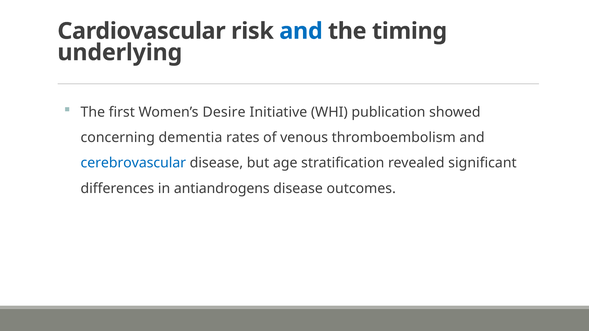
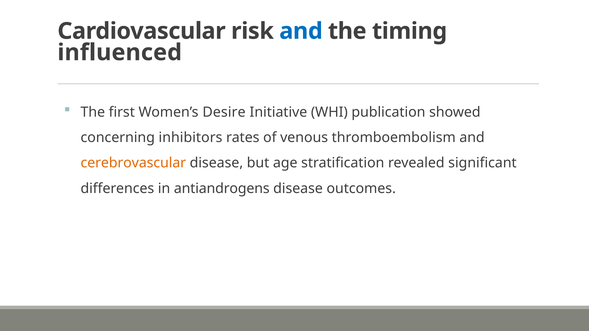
underlying: underlying -> influenced (120, 53)
dementia: dementia -> inhibitors (190, 138)
cerebrovascular colour: blue -> orange (133, 163)
